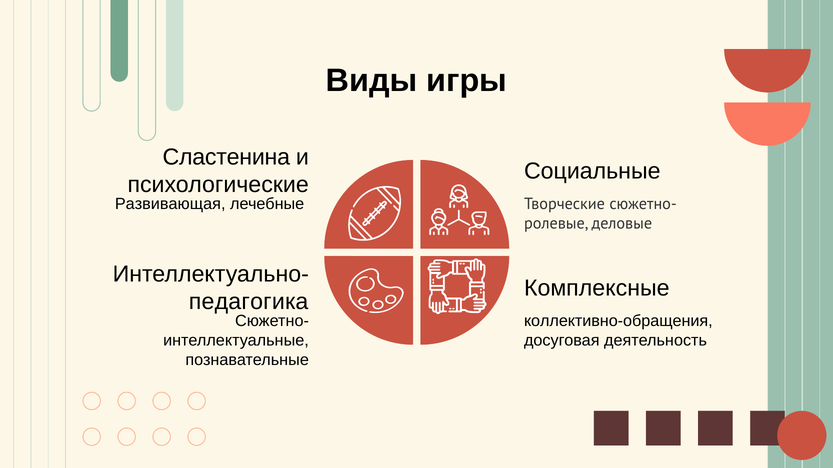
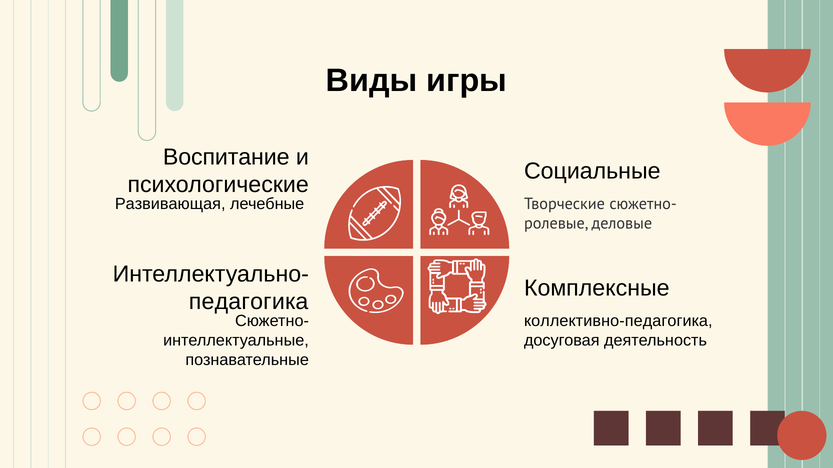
Сластенина: Сластенина -> Воспитание (226, 157)
коллективно-обращения: коллективно-обращения -> коллективно-педагогика (618, 321)
